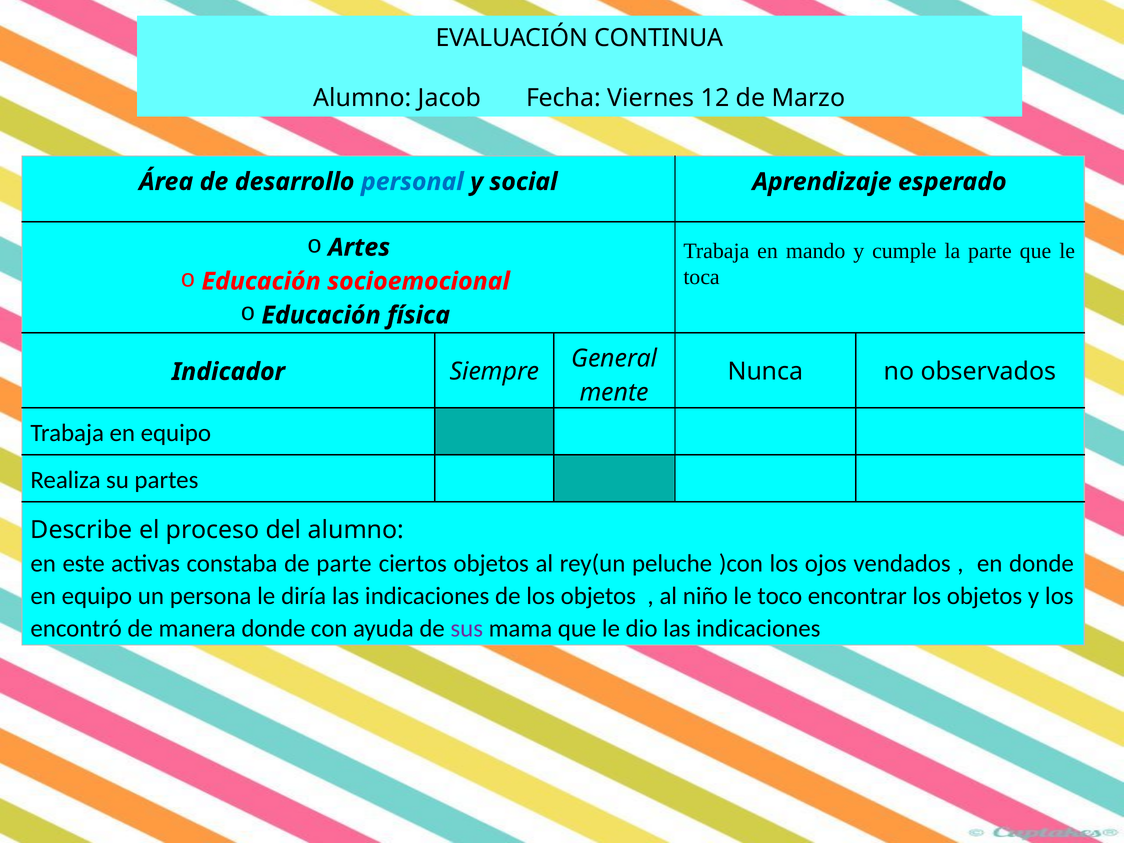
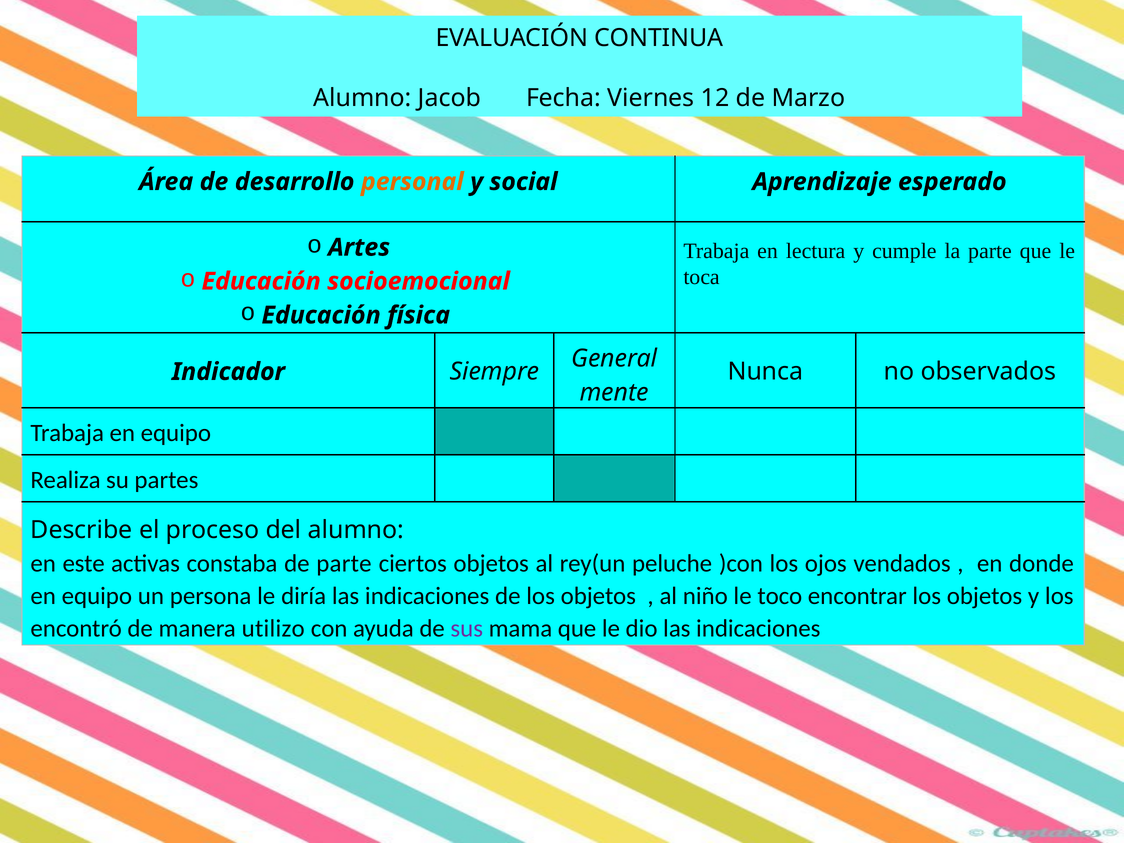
personal colour: blue -> orange (412, 182)
mando: mando -> lectura (816, 251)
manera donde: donde -> utilizo (273, 629)
